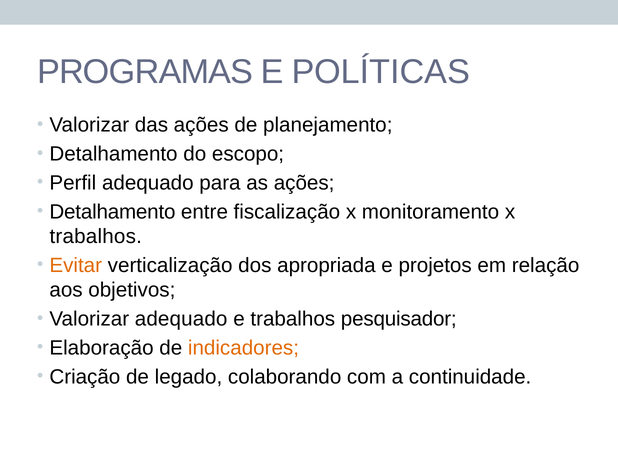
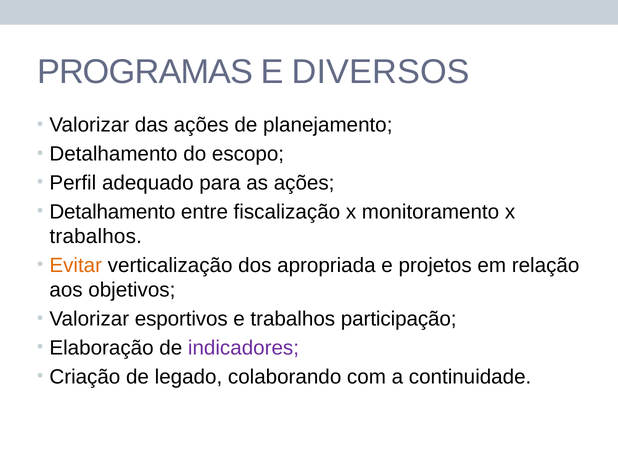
POLÍTICAS: POLÍTICAS -> DIVERSOS (381, 72)
Valorizar adequado: adequado -> esportivos (181, 319)
pesquisador: pesquisador -> participação (399, 319)
indicadores colour: orange -> purple (243, 347)
